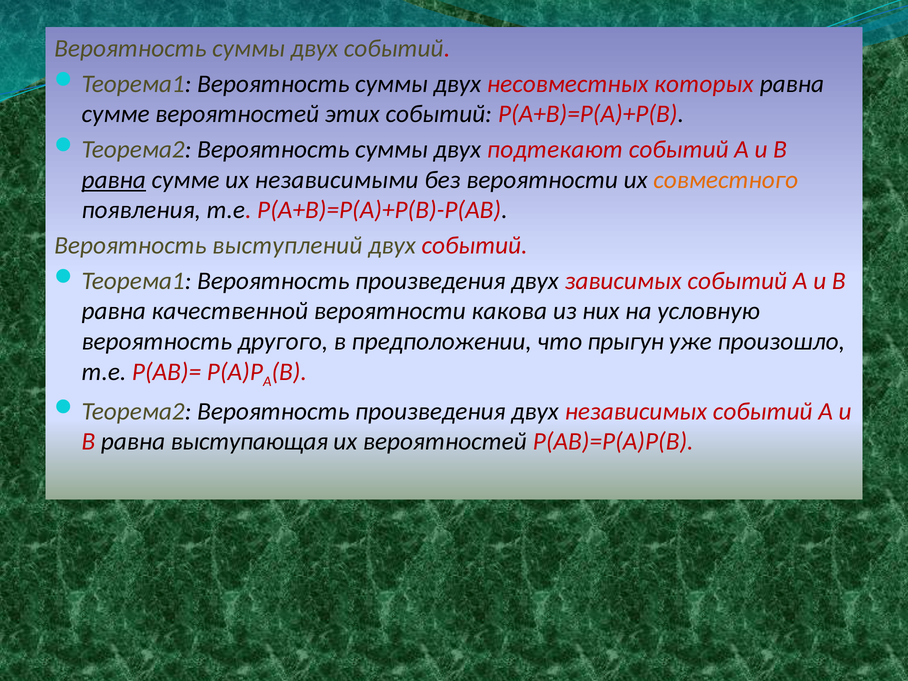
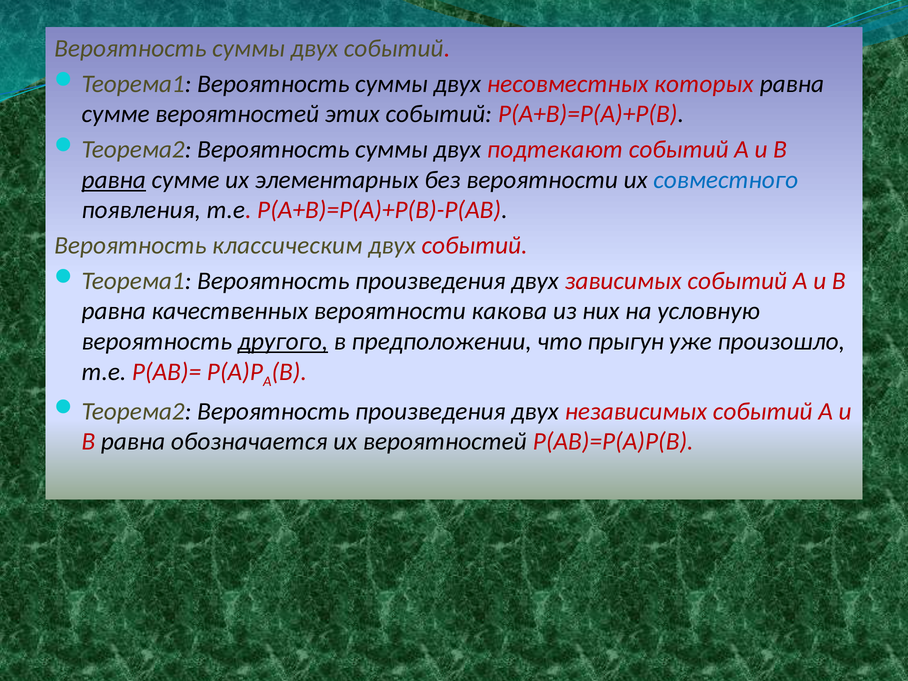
независимыми: независимыми -> элементарных (337, 180)
совместного colour: orange -> blue (726, 180)
выступлений: выступлений -> классическим (287, 245)
качественной: качественной -> качественных (230, 311)
другого underline: none -> present (283, 341)
выступающая: выступающая -> обозначается (249, 442)
